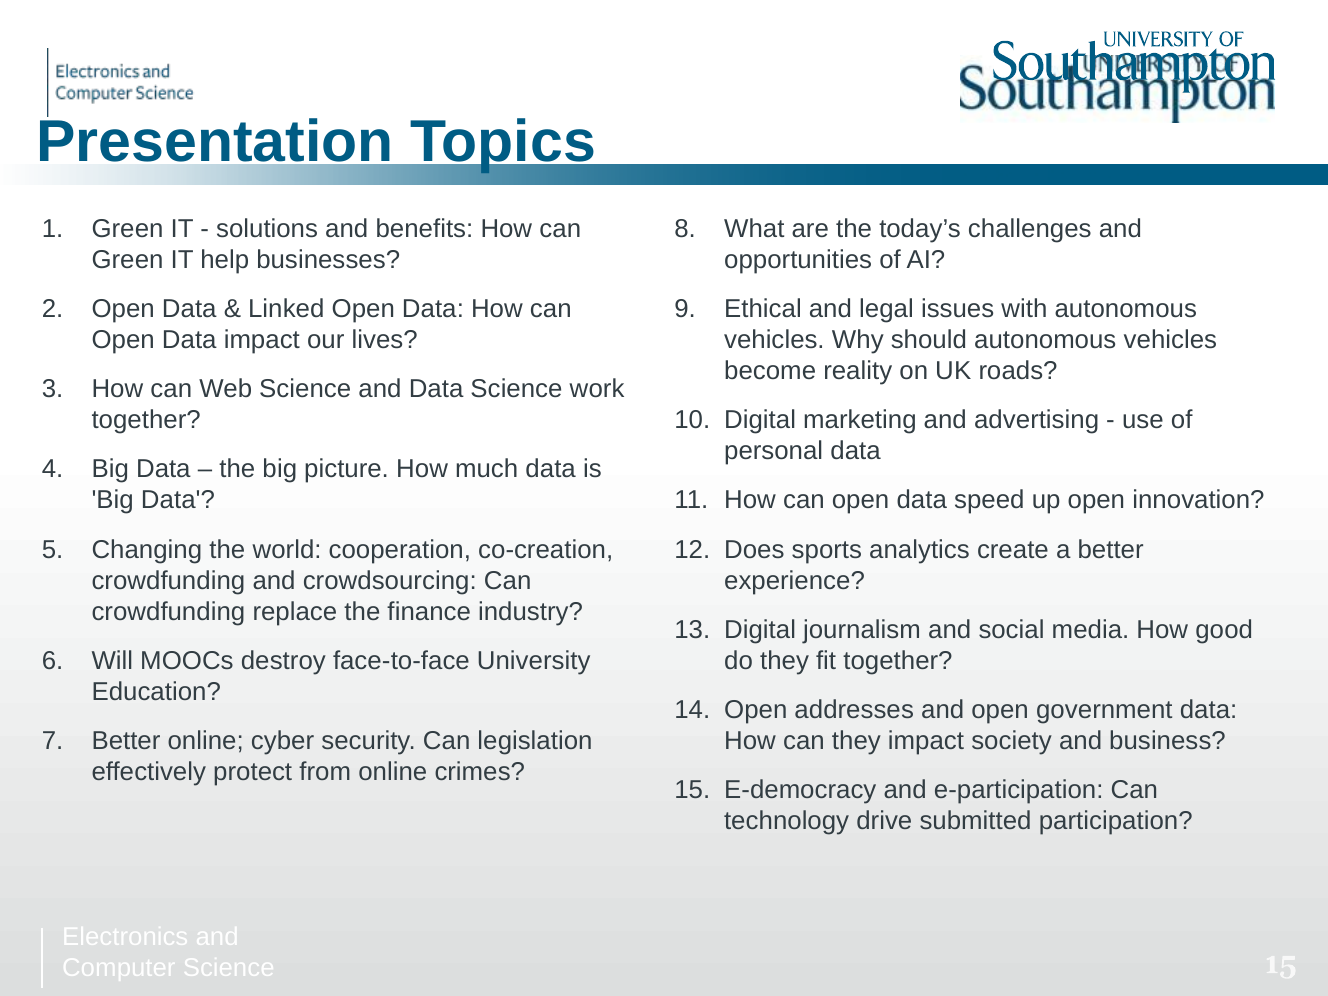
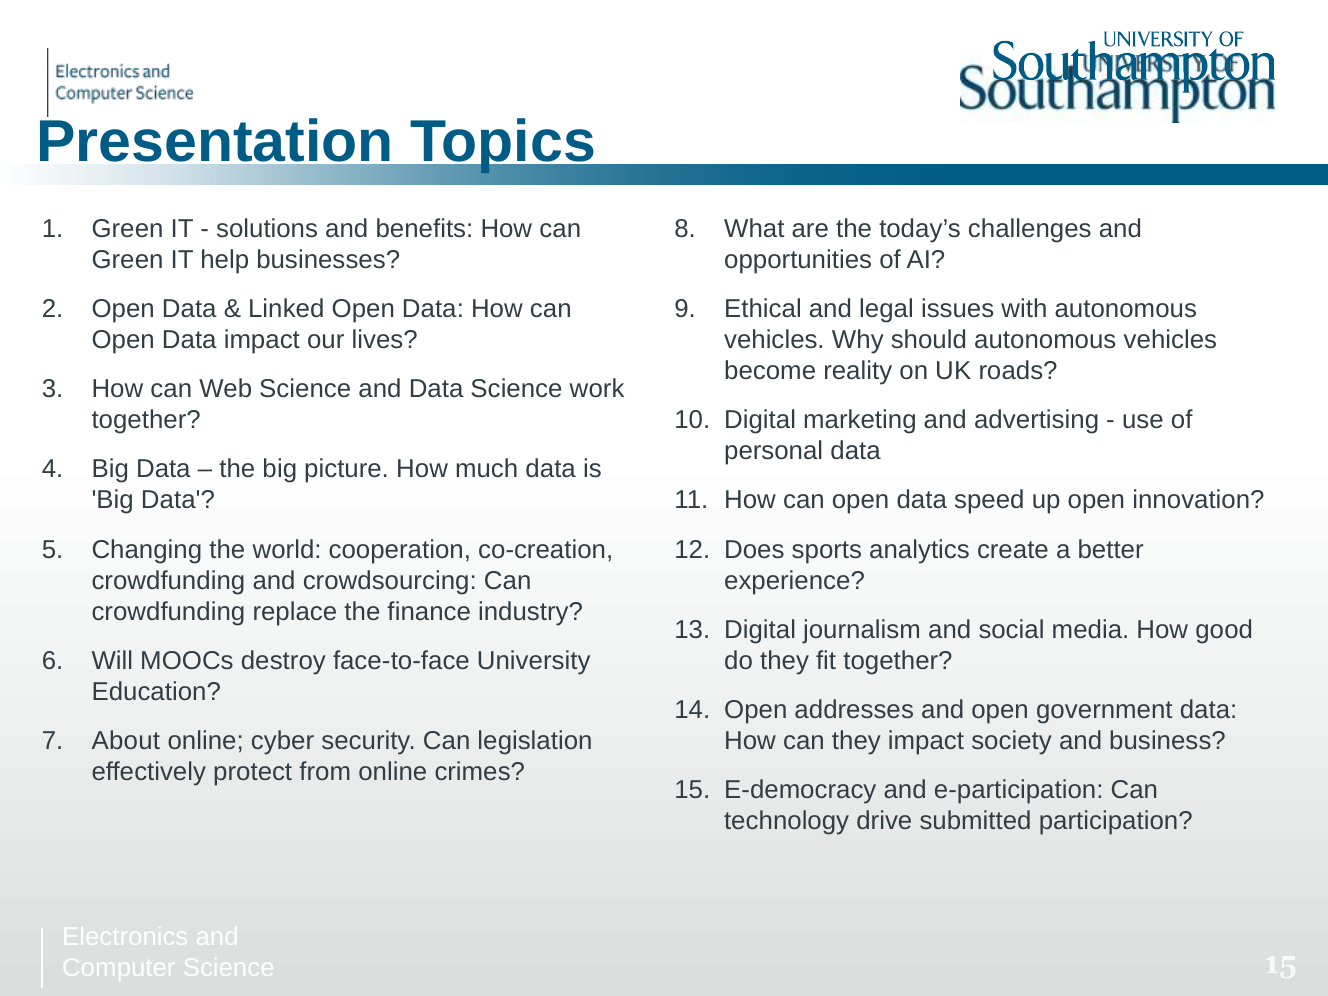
Better: Better -> About (126, 741)
